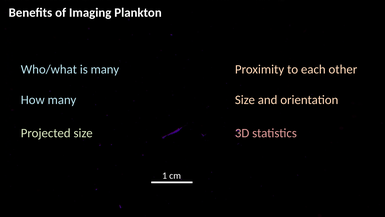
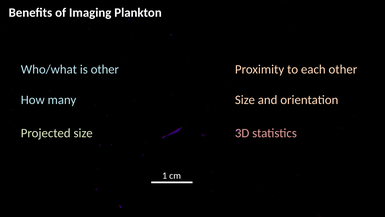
is many: many -> other (105, 69)
